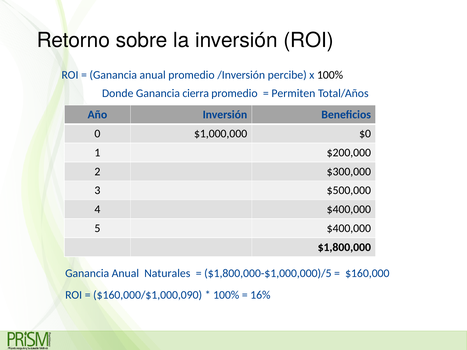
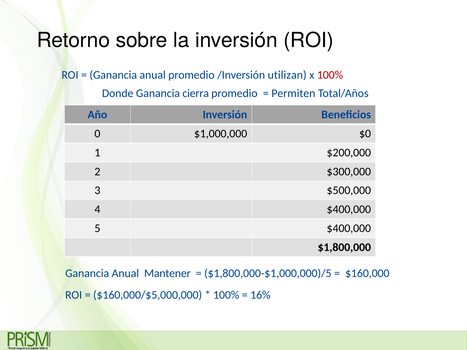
percibe: percibe -> utilizan (287, 75)
100% colour: black -> red (330, 75)
Naturales: Naturales -> Mantener (167, 273)
$160,000/$1,000,090: $160,000/$1,000,090 -> $160,000/$5,000,000 (148, 295)
